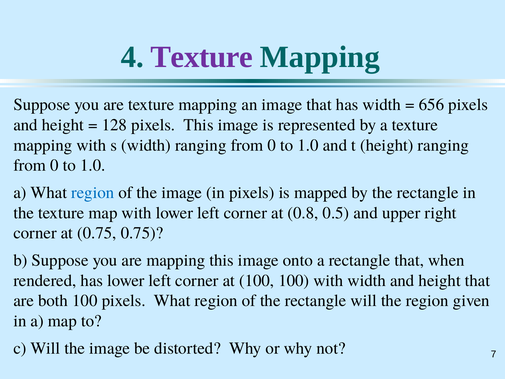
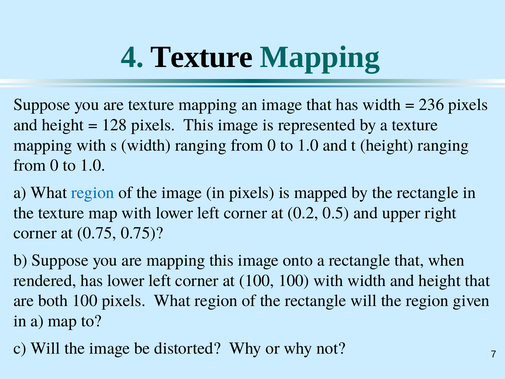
Texture colour: purple -> black (202, 57)
656: 656 -> 236 (431, 105)
0.8: 0.8 -> 0.2 (303, 213)
